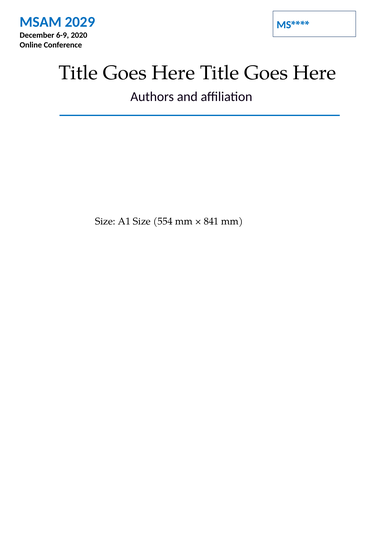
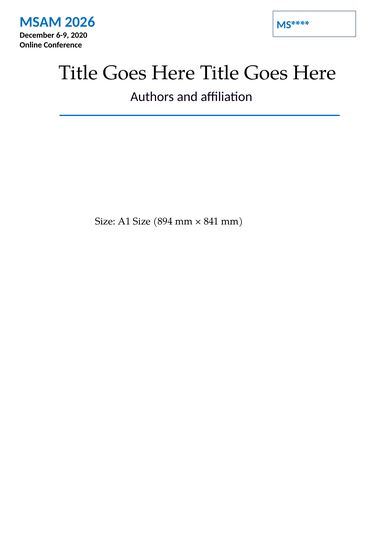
2029: 2029 -> 2026 (80, 22)
554: 554 -> 894 (163, 221)
